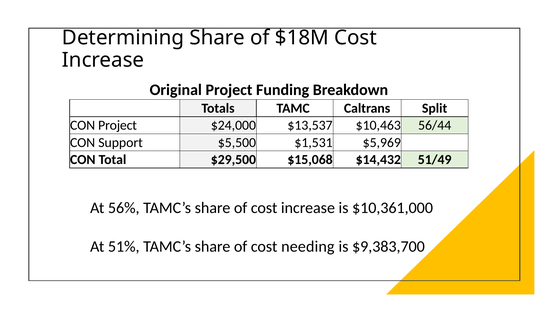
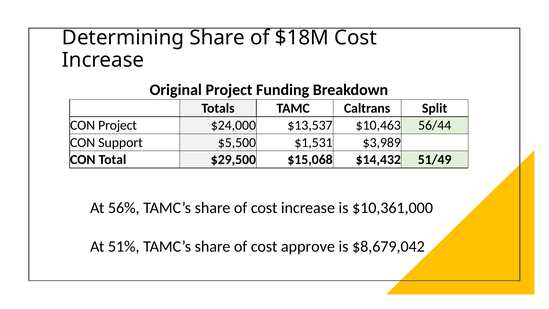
$5,969: $5,969 -> $3,989 (382, 142)
needing: needing -> approve (308, 246)
$9,383,700: $9,383,700 -> $8,679,042 (388, 246)
